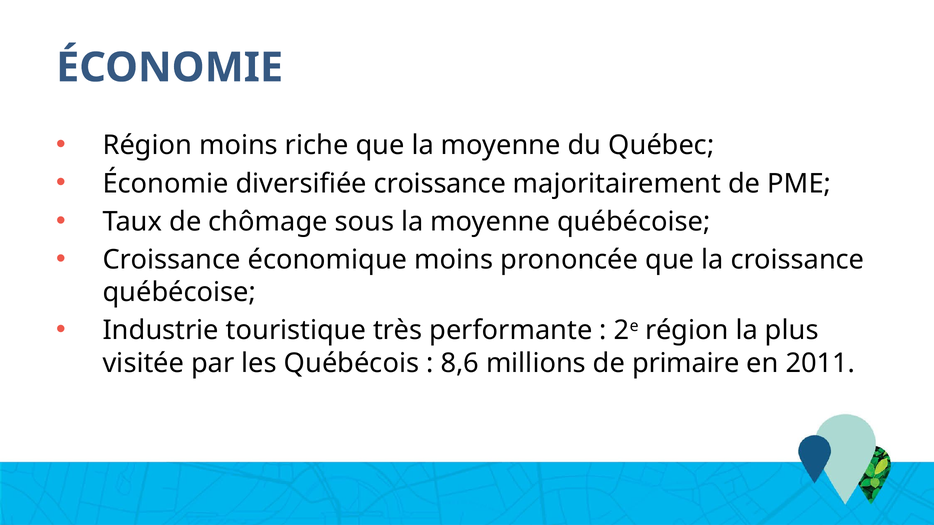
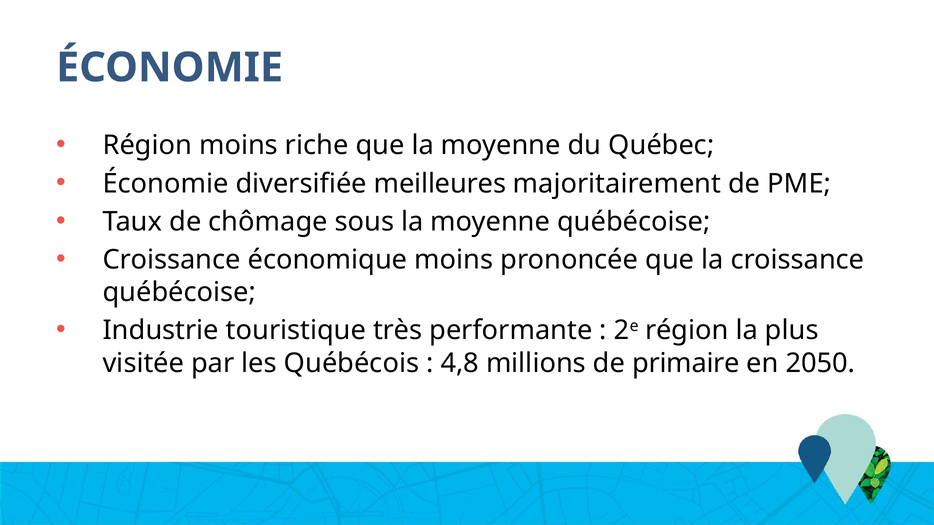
diversifiée croissance: croissance -> meilleures (440, 184)
8,6: 8,6 -> 4,8 (460, 363)
2011: 2011 -> 2050 (820, 363)
